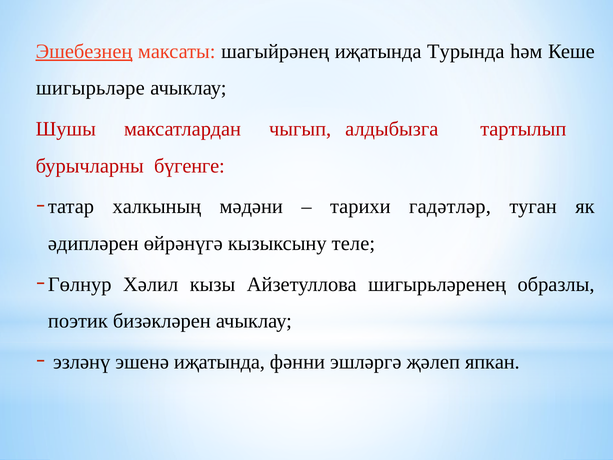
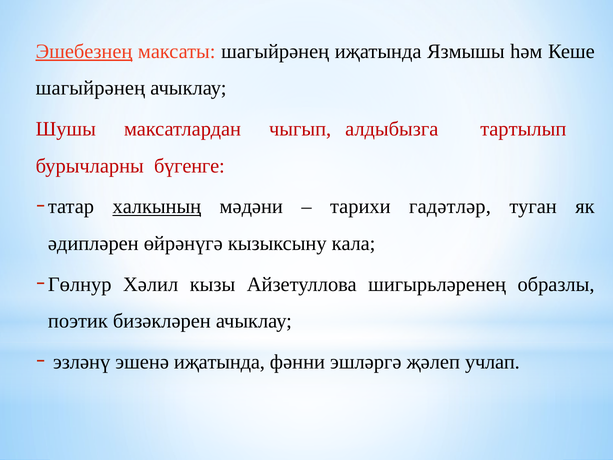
Турында: Турында -> Язмышы (466, 51)
шигырьләре: шигырьләре -> шагыйрәнең (90, 88)
халкының underline: none -> present (157, 207)
теле: теле -> кала (354, 243)
япкан: япкан -> учлап (492, 362)
